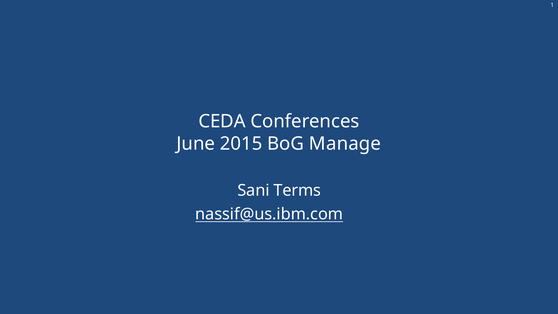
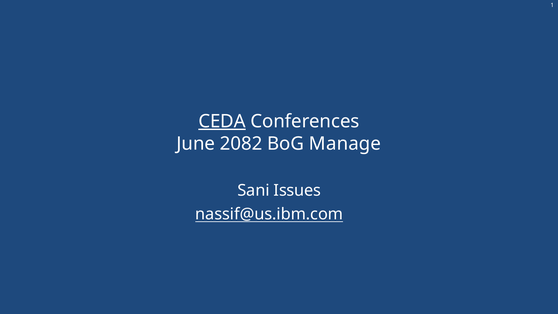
CEDA underline: none -> present (222, 121)
2015: 2015 -> 2082 (241, 144)
Terms: Terms -> Issues (297, 191)
